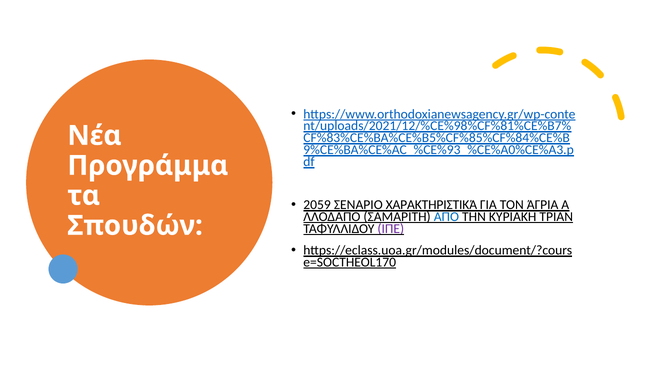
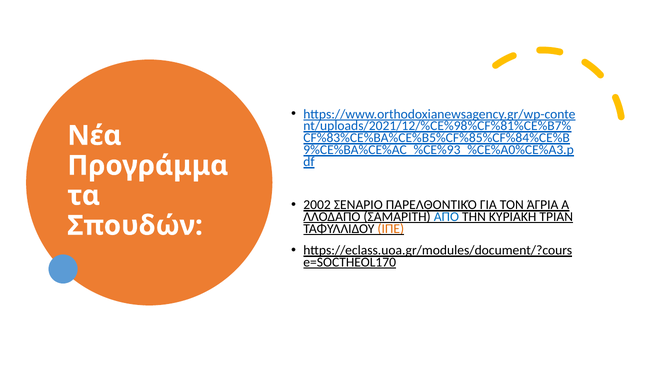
2059: 2059 -> 2002 (317, 205)
ΧΑΡΑΚΤΗΡΙΣΤΙΚΆ: ΧΑΡΑΚΤΗΡΙΣΤΙΚΆ -> ΠΑΡΕΛΘΟΝΤΙΚΌ (431, 205)
ΙΠΕ colour: purple -> orange (391, 229)
